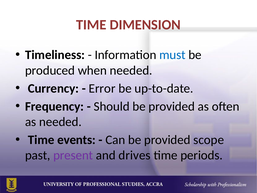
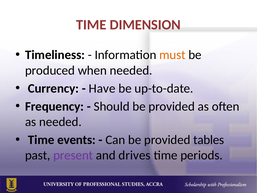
must colour: blue -> orange (172, 55)
Error: Error -> Have (102, 88)
scope: scope -> tables (209, 140)
